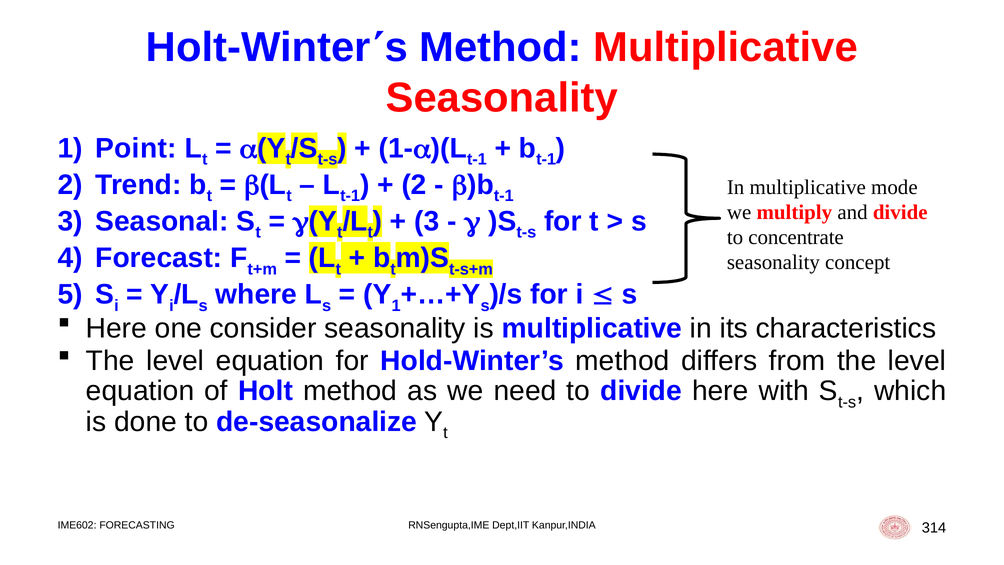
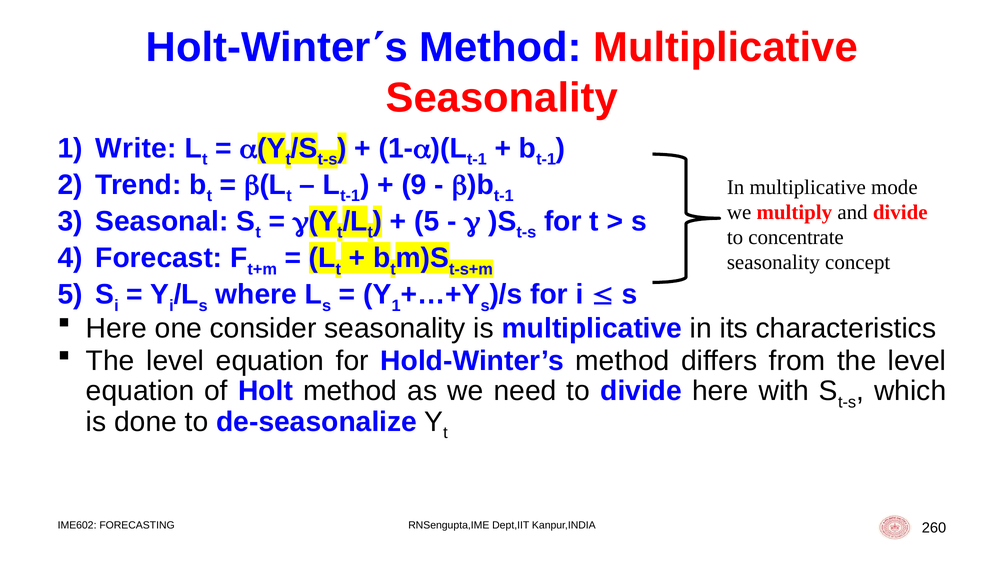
Point: Point -> Write (136, 148)
2: 2 -> 9 (414, 185)
3: 3 -> 5 (427, 221)
314: 314 -> 260 (934, 528)
